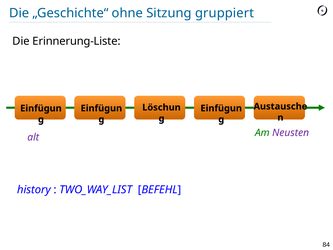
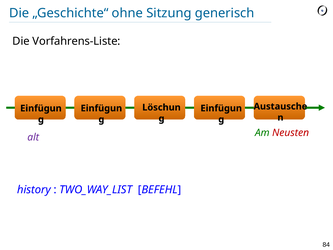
gruppiert: gruppiert -> generisch (225, 13)
Erinnerung-Liste: Erinnerung-Liste -> Vorfahrens-Liste (76, 41)
Neusten colour: purple -> red (291, 133)
